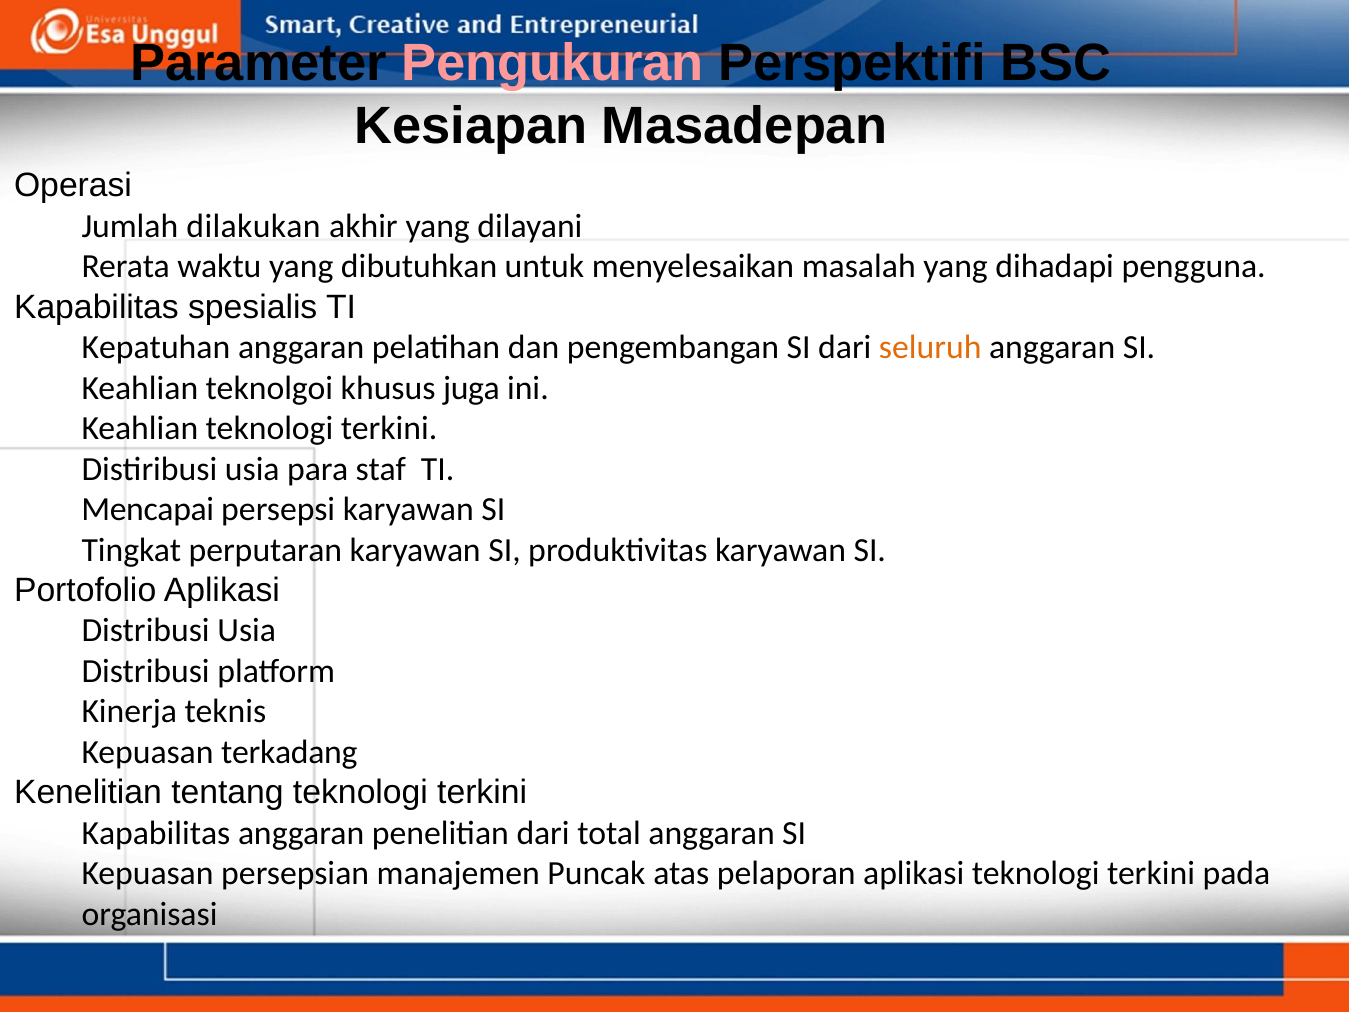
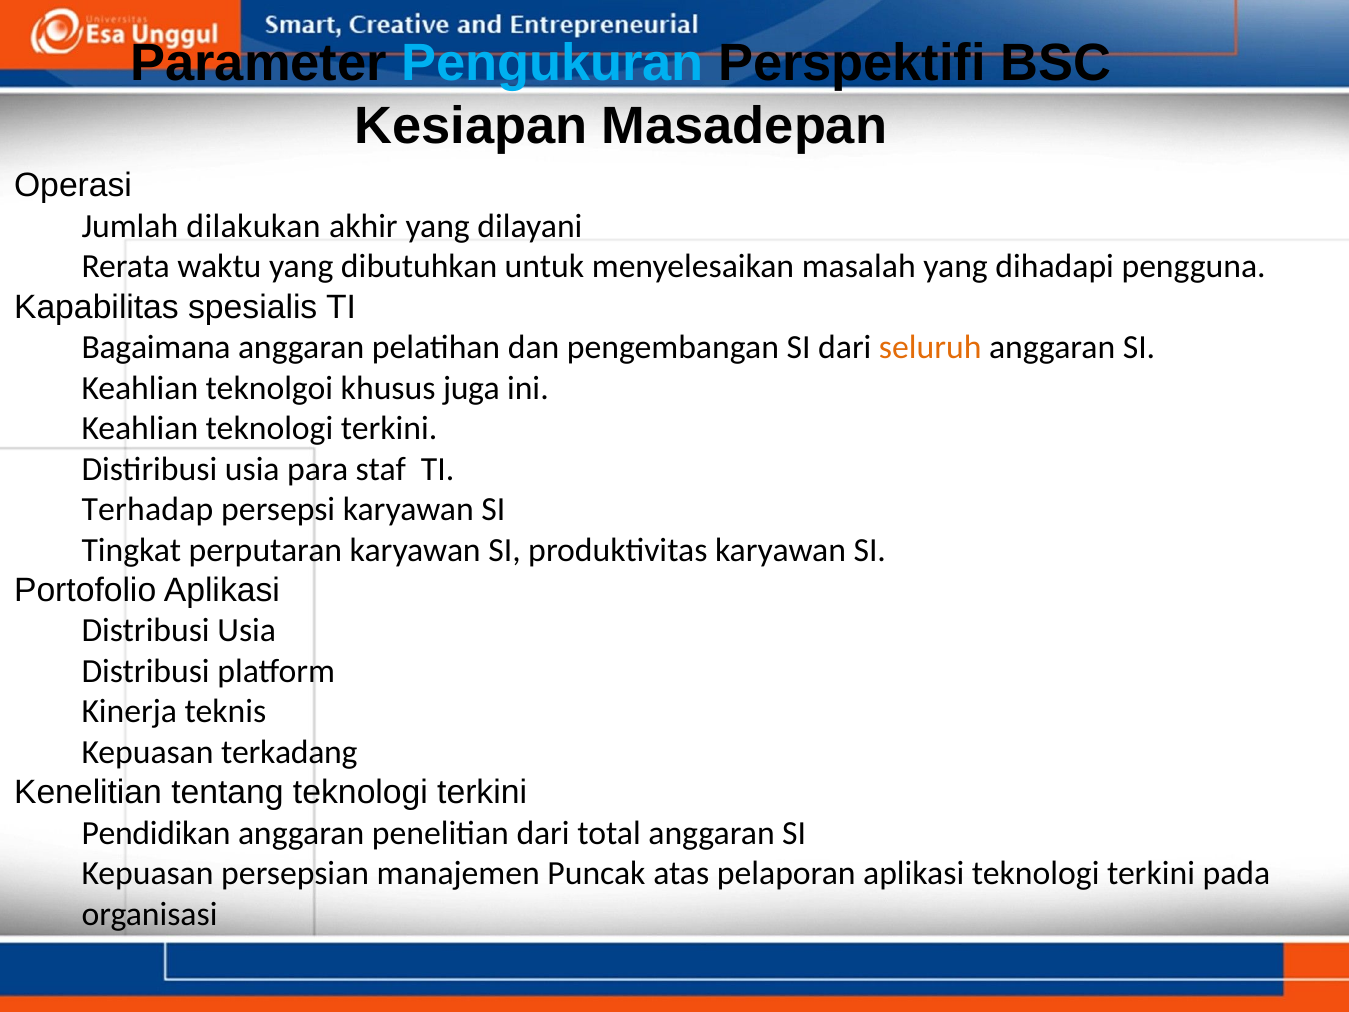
Pengukuran colour: pink -> light blue (552, 63)
Kepatuhan: Kepatuhan -> Bagaimana (156, 347)
Mencapai: Mencapai -> Terhadap (147, 509)
Kapabilitas: Kapabilitas -> Pendidikan (156, 833)
